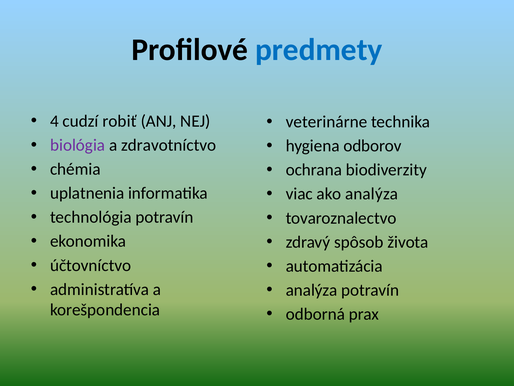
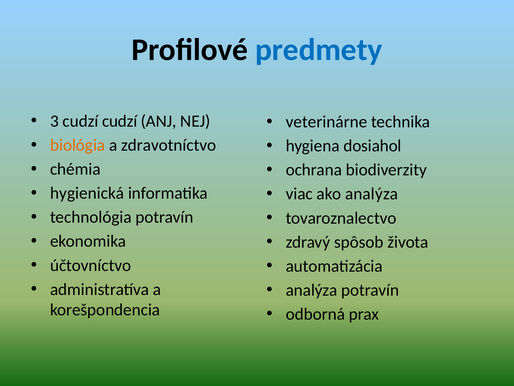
4: 4 -> 3 (54, 121)
cudzí robiť: robiť -> cudzí (120, 121)
biológia colour: purple -> orange (78, 145)
odborov: odborov -> dosiahol (373, 146)
uplatnenia: uplatnenia -> hygienická (87, 193)
